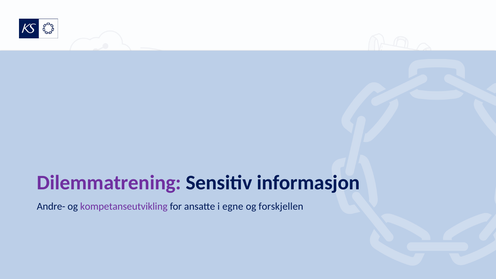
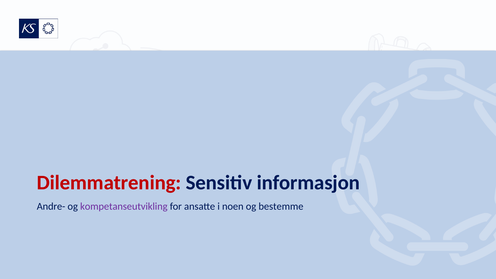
Dilemmatrening colour: purple -> red (109, 183)
egne: egne -> noen (233, 207)
forskjellen: forskjellen -> bestemme (281, 207)
